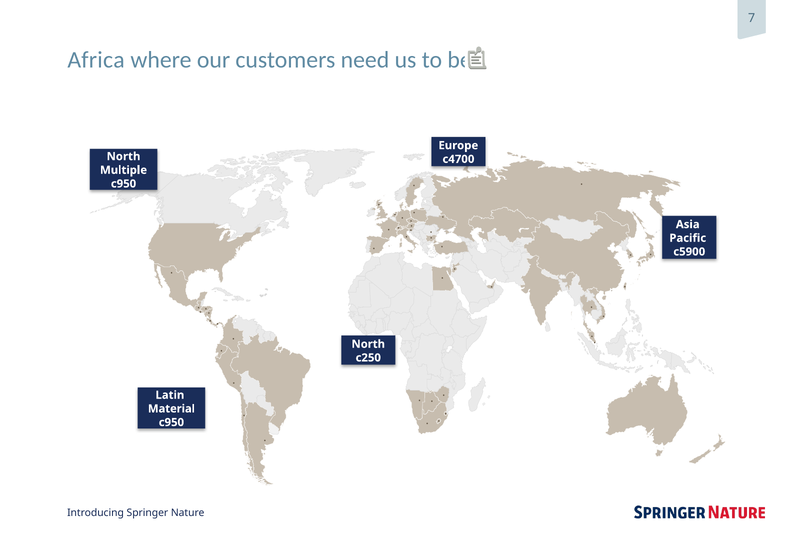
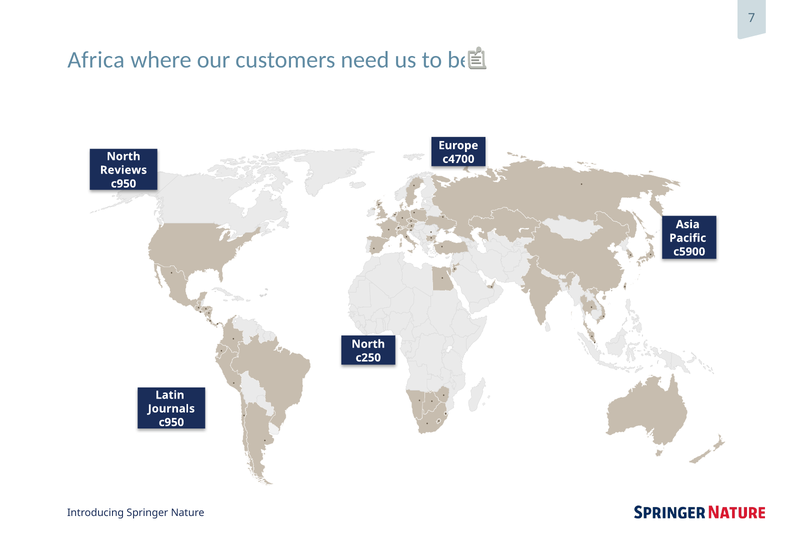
Multiple: Multiple -> Reviews (123, 170)
Material: Material -> Journals (171, 409)
